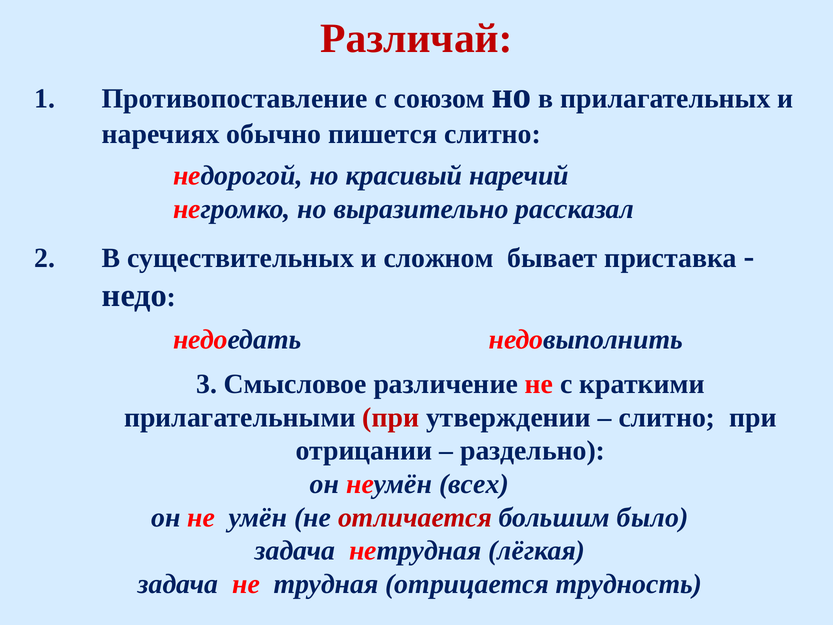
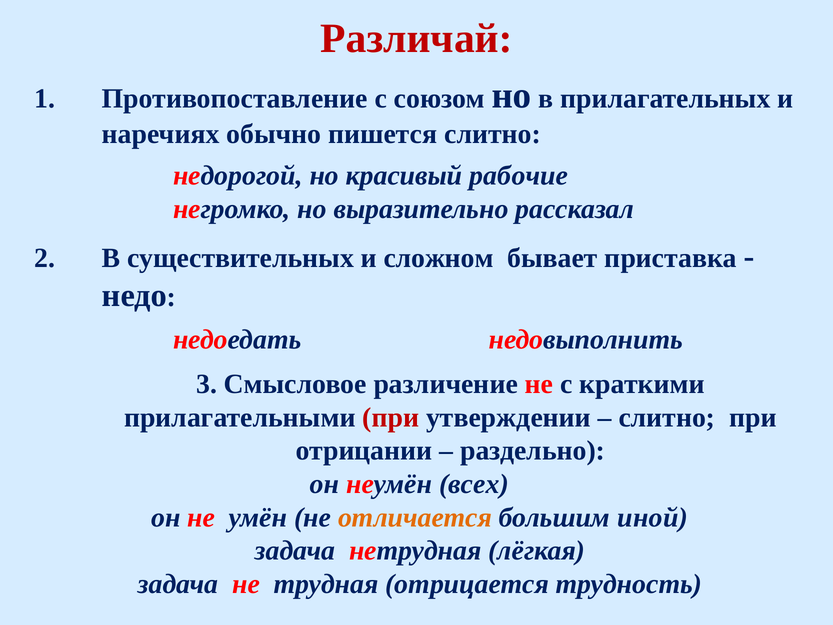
наречий: наречий -> рабочие (519, 176)
отличается colour: red -> orange (415, 517)
было: было -> иной (653, 517)
